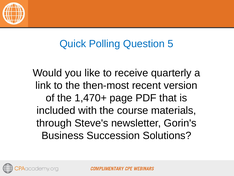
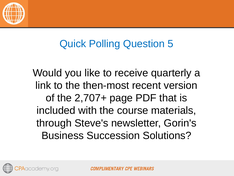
1,470+: 1,470+ -> 2,707+ (91, 98)
